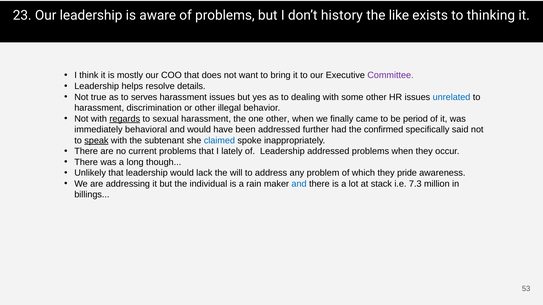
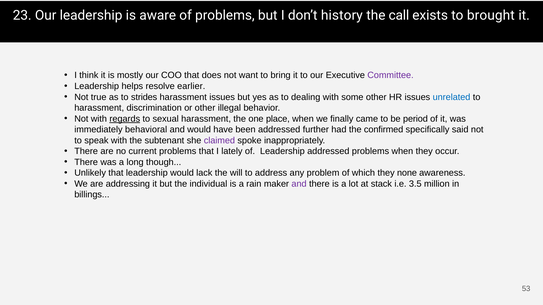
like: like -> call (399, 15)
thinking: thinking -> brought (491, 15)
details: details -> earlier (191, 86)
serves: serves -> strides (144, 97)
one other: other -> place (278, 119)
speak underline: present -> none (96, 141)
claimed colour: blue -> purple (219, 141)
pride: pride -> none (407, 173)
and colour: blue -> purple (299, 184)
7.3: 7.3 -> 3.5 (415, 184)
